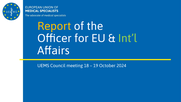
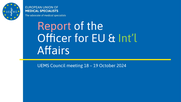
Report colour: yellow -> pink (54, 26)
